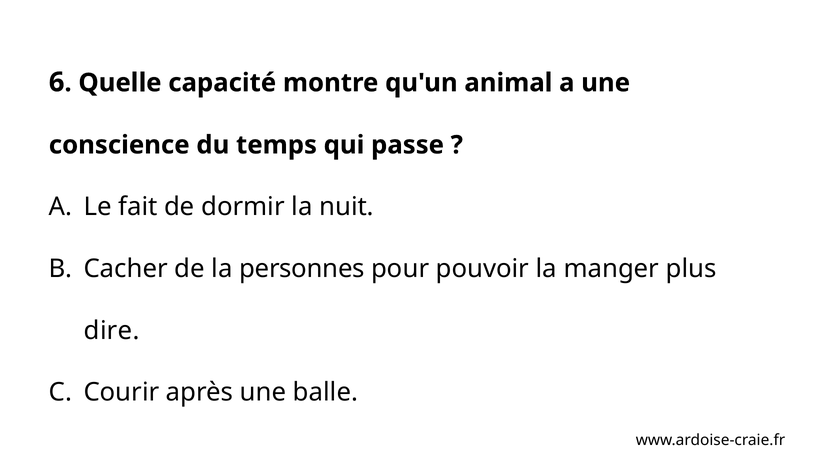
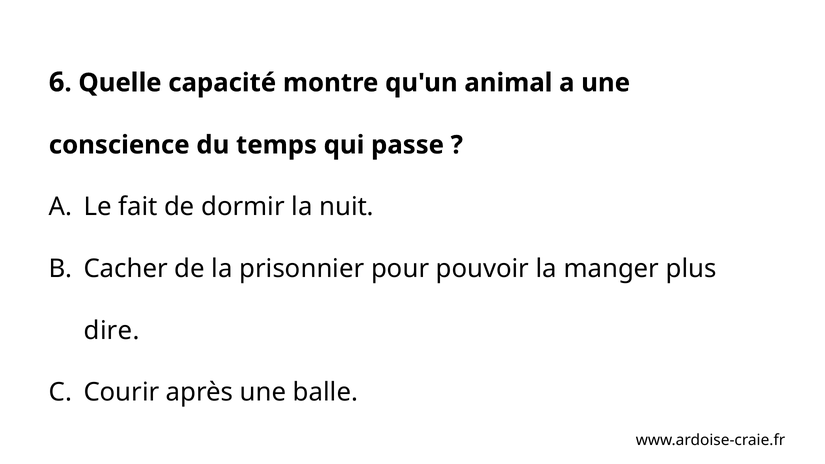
personnes: personnes -> prisonnier (302, 269)
